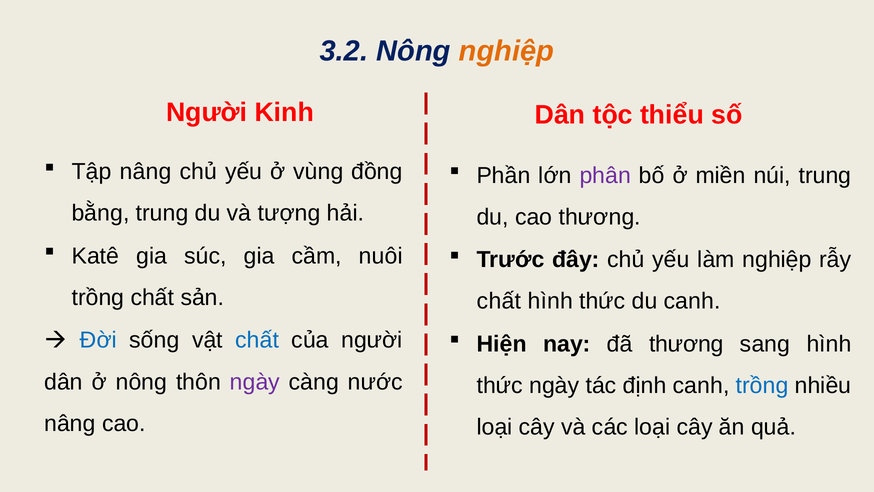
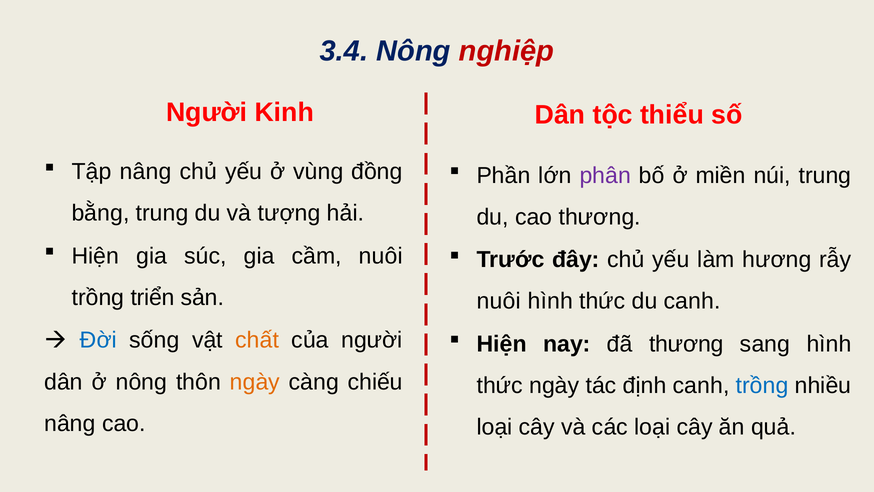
3.2: 3.2 -> 3.4 (344, 51)
nghiệp colour: orange -> red (507, 51)
Katê: Katê -> Hiện (95, 256)
làm nghiệp: nghiệp -> hương (777, 260)
trồng chất: chất -> triển (153, 297)
chất: chất -> nuôi (499, 301)
chất colour: blue -> orange (257, 340)
ngày colour: purple -> orange (255, 382)
nước: nước -> chiếu (375, 382)
